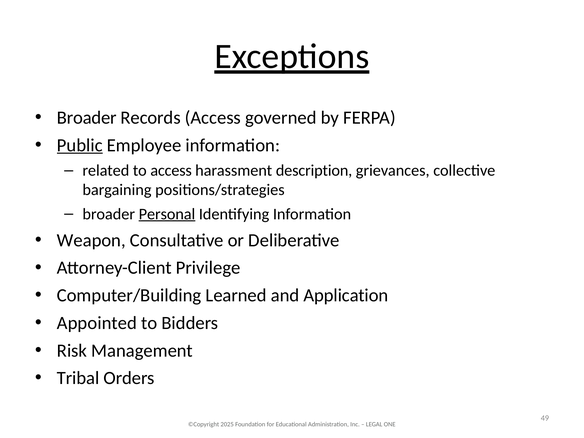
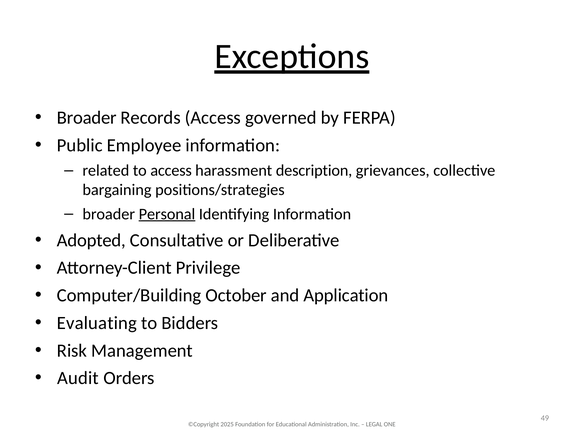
Public underline: present -> none (80, 145)
Weapon: Weapon -> Adopted (91, 240)
Learned: Learned -> October (236, 295)
Appointed: Appointed -> Evaluating (97, 323)
Tribal: Tribal -> Audit (78, 378)
